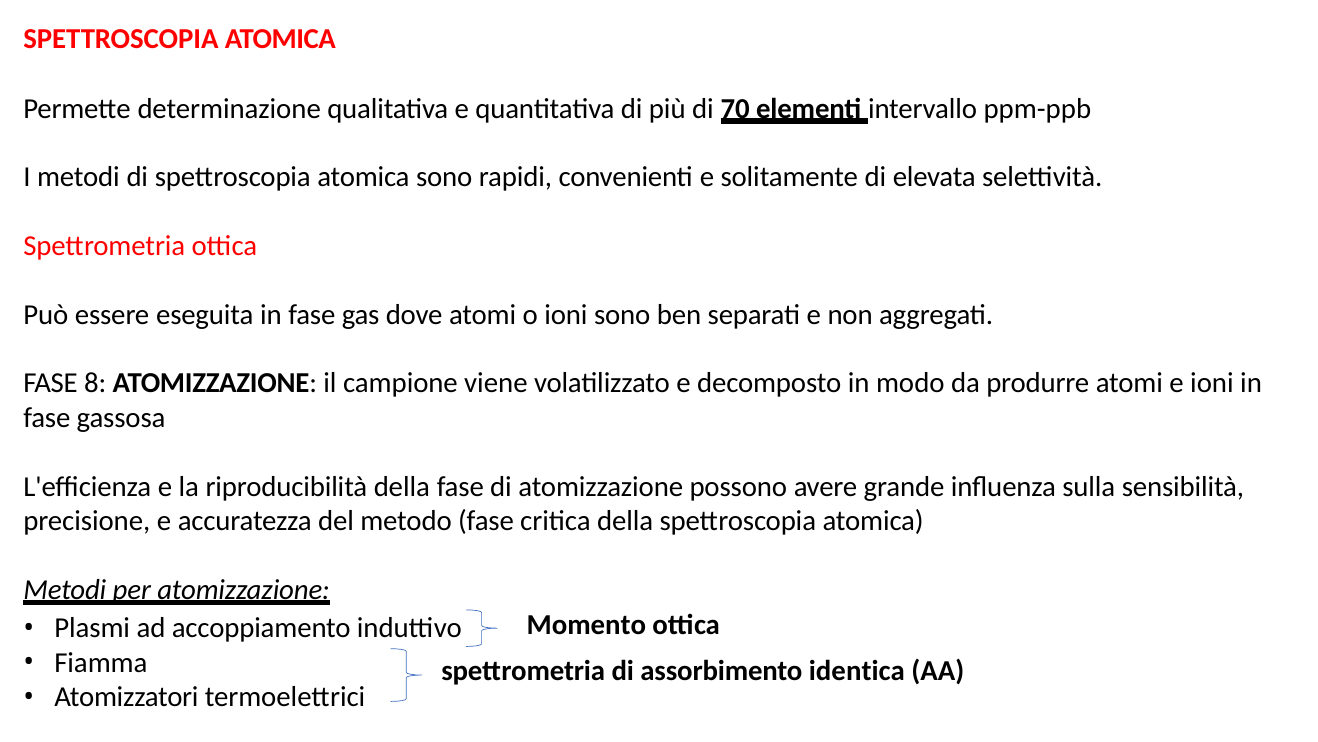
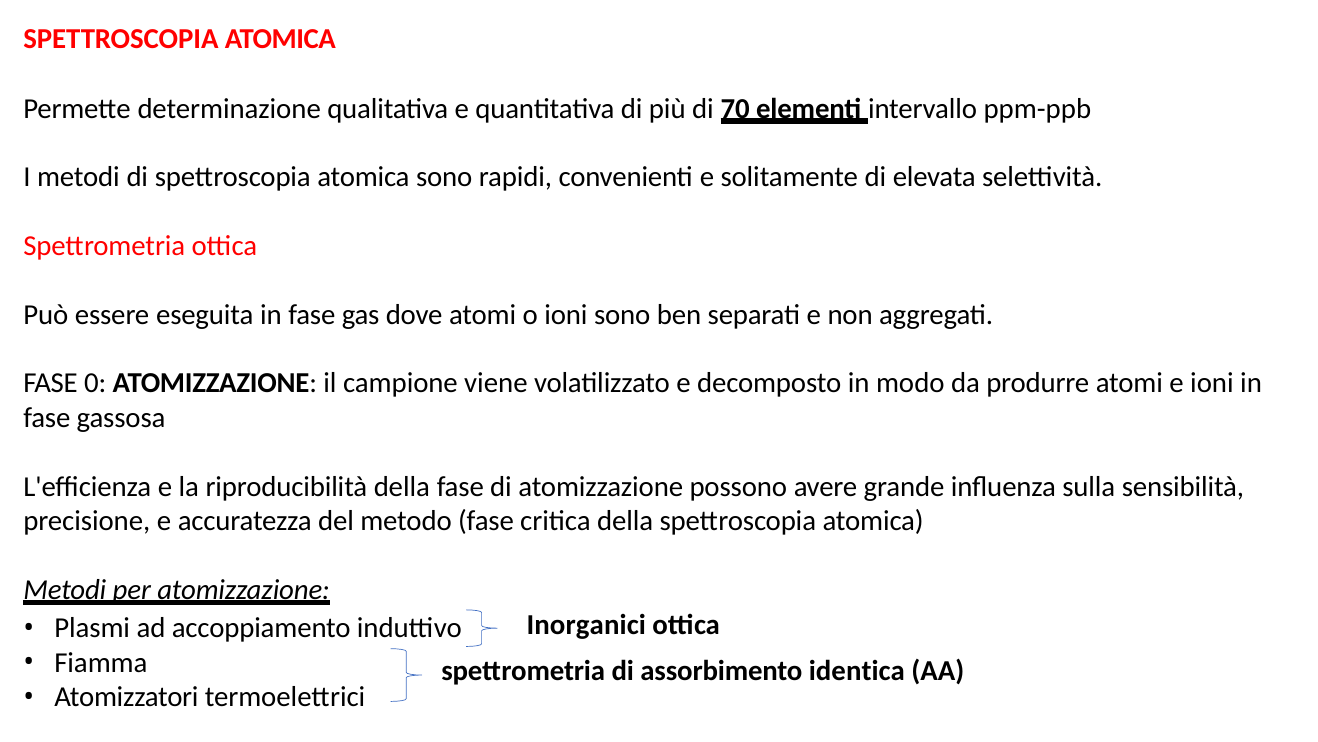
8: 8 -> 0 (95, 383)
Momento: Momento -> Inorganici (586, 625)
